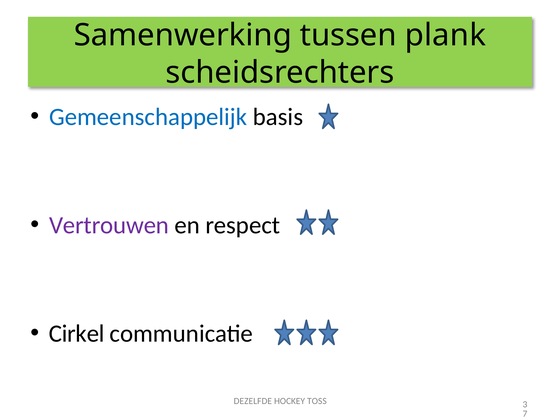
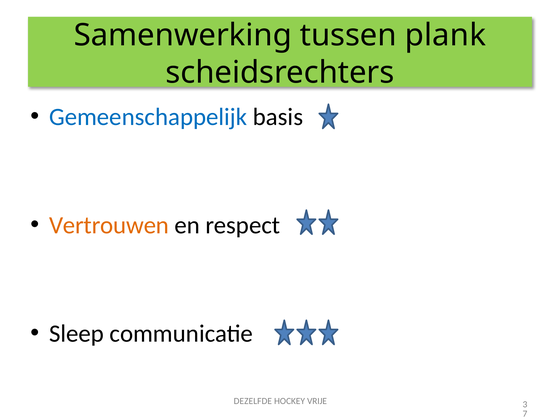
Vertrouwen colour: purple -> orange (109, 225)
Cirkel: Cirkel -> Sleep (76, 334)
TOSS: TOSS -> VRIJE (317, 401)
